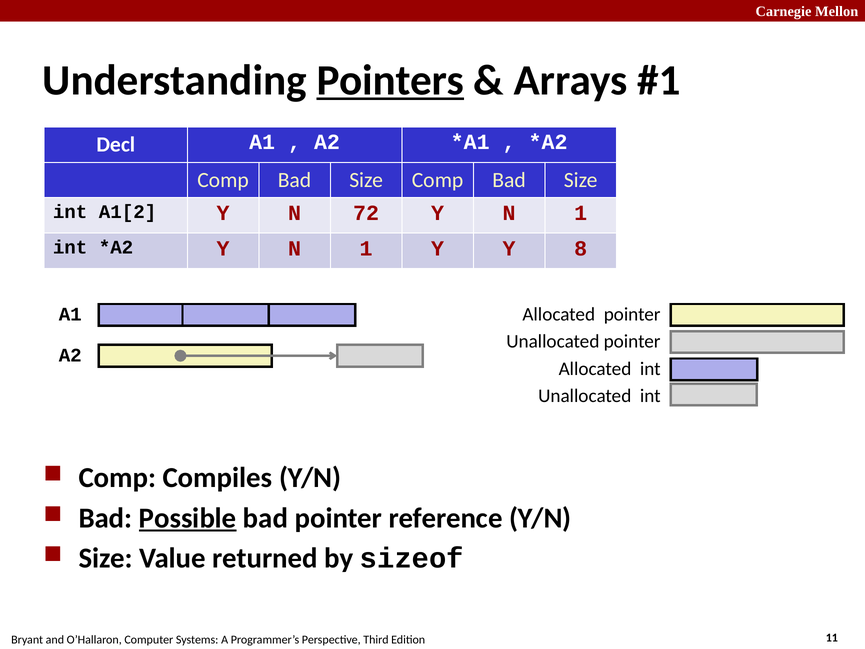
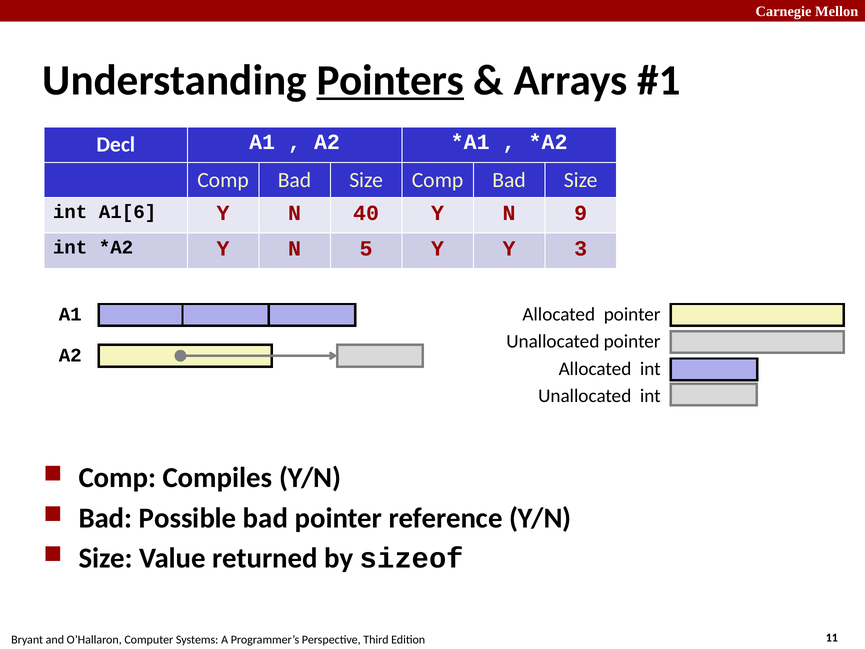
A1[2: A1[2 -> A1[6 (128, 212)
72: 72 -> 40 (366, 213)
1: 1 -> 9 (581, 213)
1: 1 -> 5 (366, 248)
8: 8 -> 3 (581, 248)
Possible underline: present -> none (188, 518)
